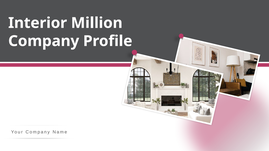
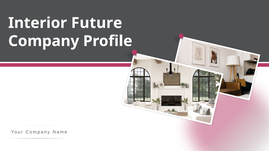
Million: Million -> Future (97, 23)
